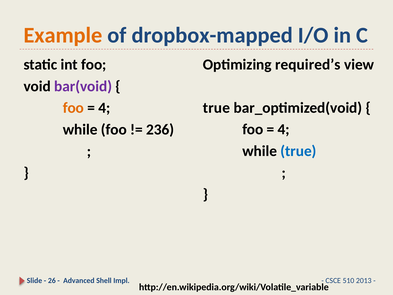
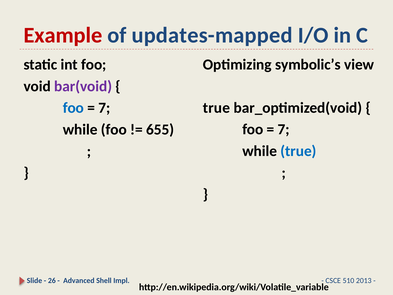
Example colour: orange -> red (63, 35)
dropbox-mapped: dropbox-mapped -> updates-mapped (212, 35)
required’s: required’s -> symbolic’s (308, 64)
foo colour: orange -> blue (73, 108)
4: 4 -> 7 (104, 108)
4: 4 -> 7 (284, 129)
236: 236 -> 655 (160, 129)
